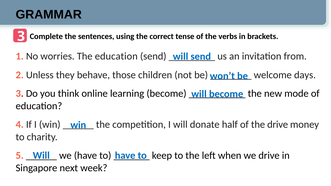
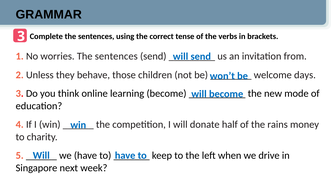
worries The education: education -> sentences (116, 56)
the drive: drive -> rains (278, 125)
